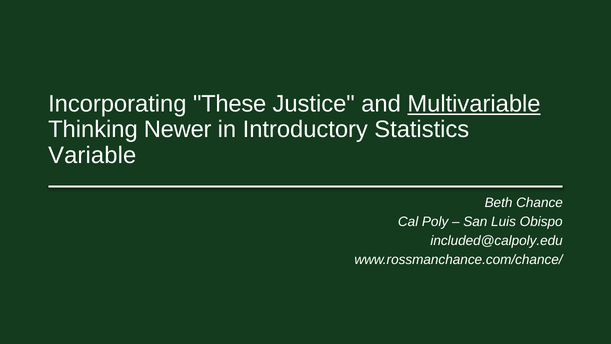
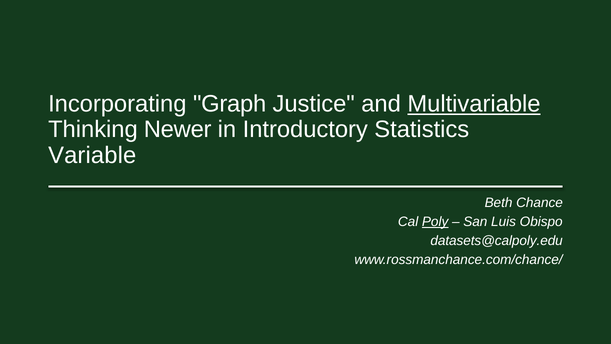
These: These -> Graph (230, 104)
Poly underline: none -> present (435, 221)
included@calpoly.edu: included@calpoly.edu -> datasets@calpoly.edu (497, 240)
